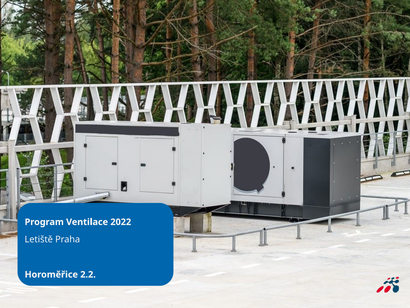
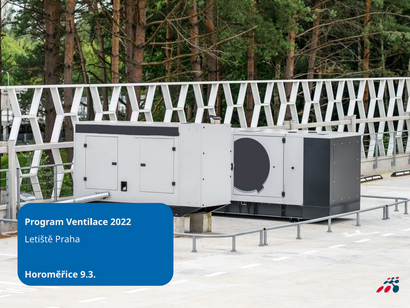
2.2: 2.2 -> 9.3 (88, 274)
